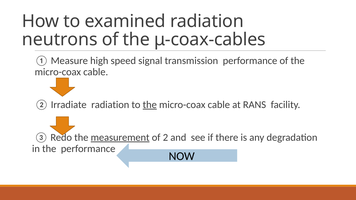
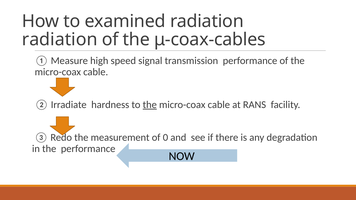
neutrons: neutrons -> radiation (60, 39)
Irradiate radiation: radiation -> hardness (110, 105)
measurement underline: present -> none (120, 138)
2: 2 -> 0 (165, 138)
